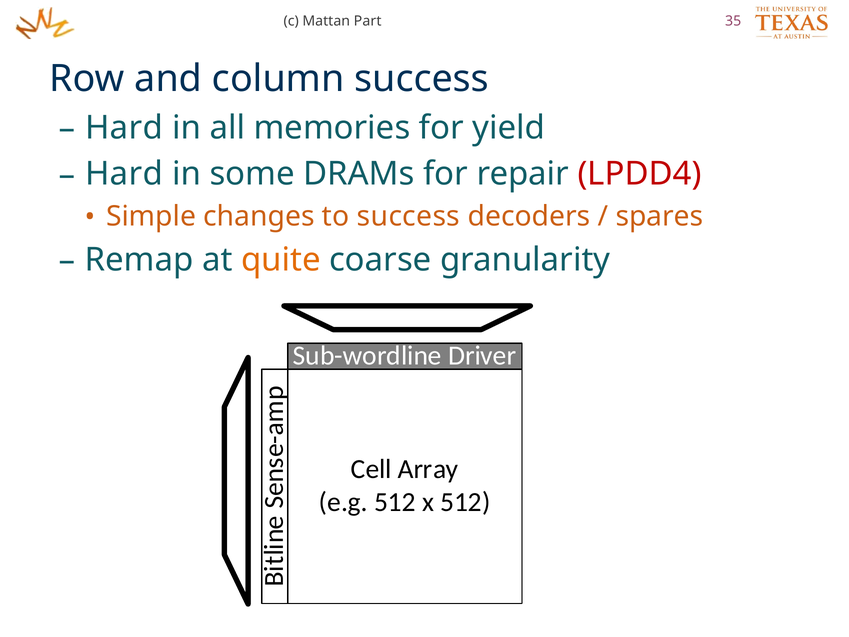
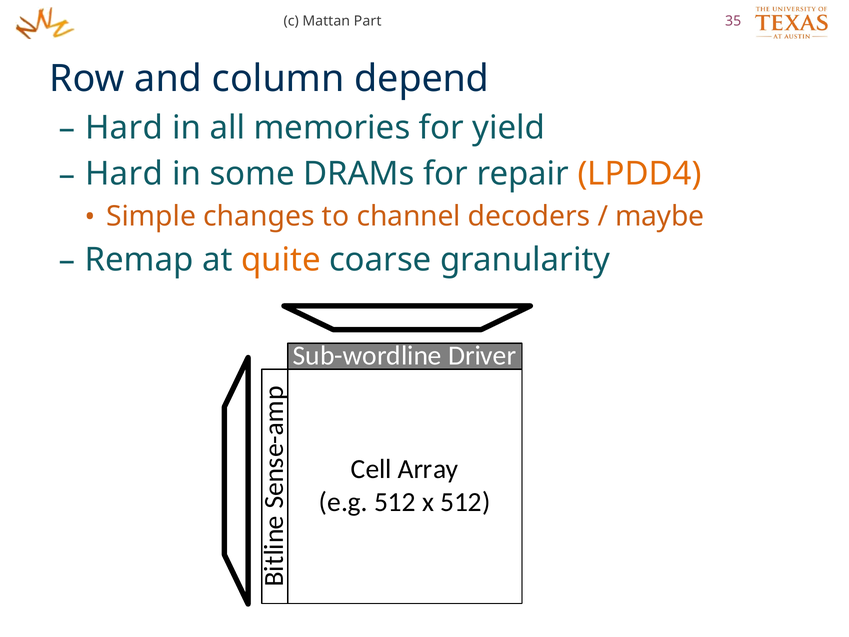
column success: success -> depend (422, 79)
LPDD4 colour: red -> orange (640, 174)
to success: success -> channel (409, 216)
spares: spares -> maybe (660, 216)
